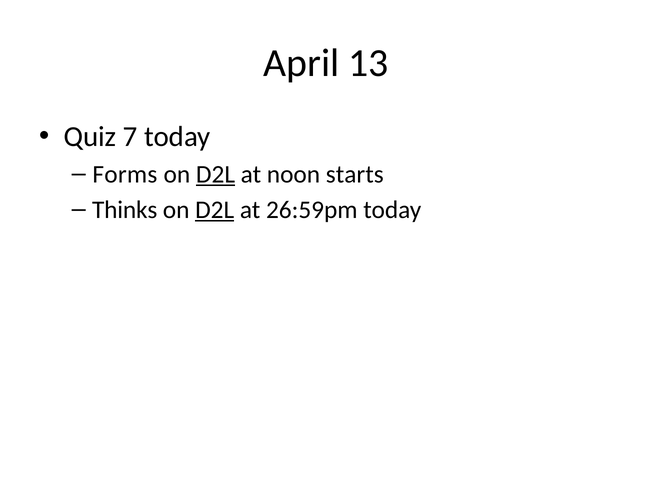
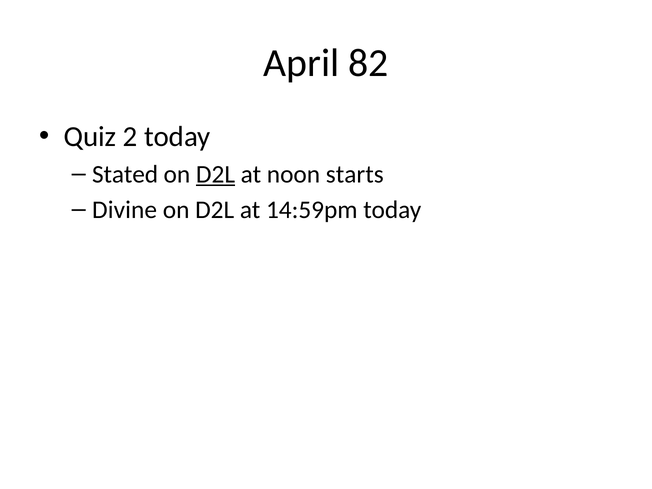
13: 13 -> 82 (368, 63)
7: 7 -> 2 (130, 137)
Forms: Forms -> Stated (125, 174)
Thinks: Thinks -> Divine (125, 210)
D2L underline: present -> none (215, 210)
26:59pm: 26:59pm -> 14:59pm (312, 210)
